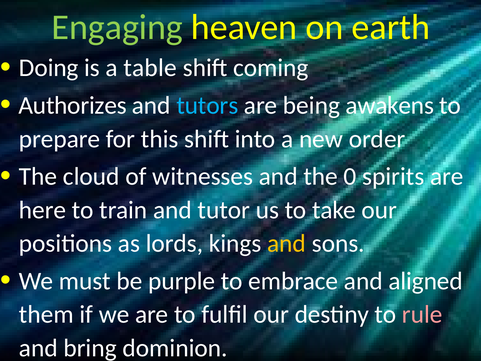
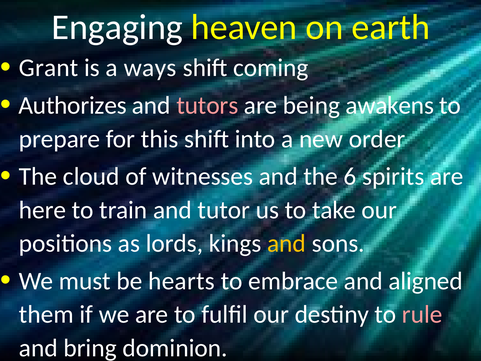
Engaging colour: light green -> white (117, 27)
Doing: Doing -> Grant (49, 68)
table: table -> ways (150, 68)
tutors colour: light blue -> pink (207, 105)
0: 0 -> 6 (350, 176)
purple: purple -> hearts (181, 281)
